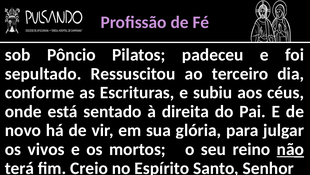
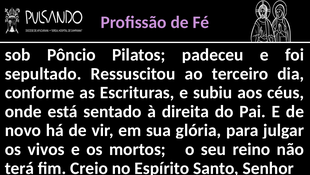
não underline: present -> none (290, 149)
